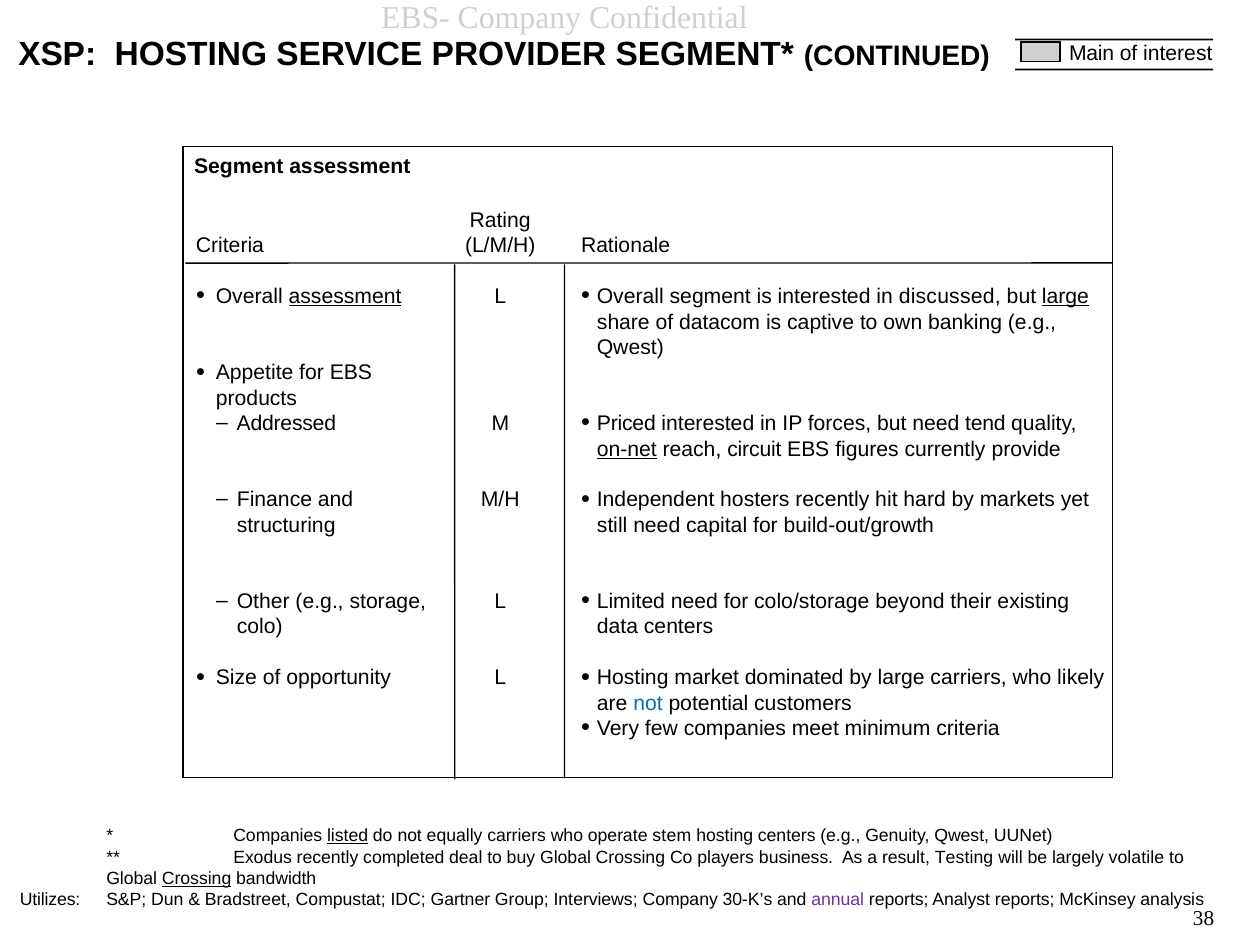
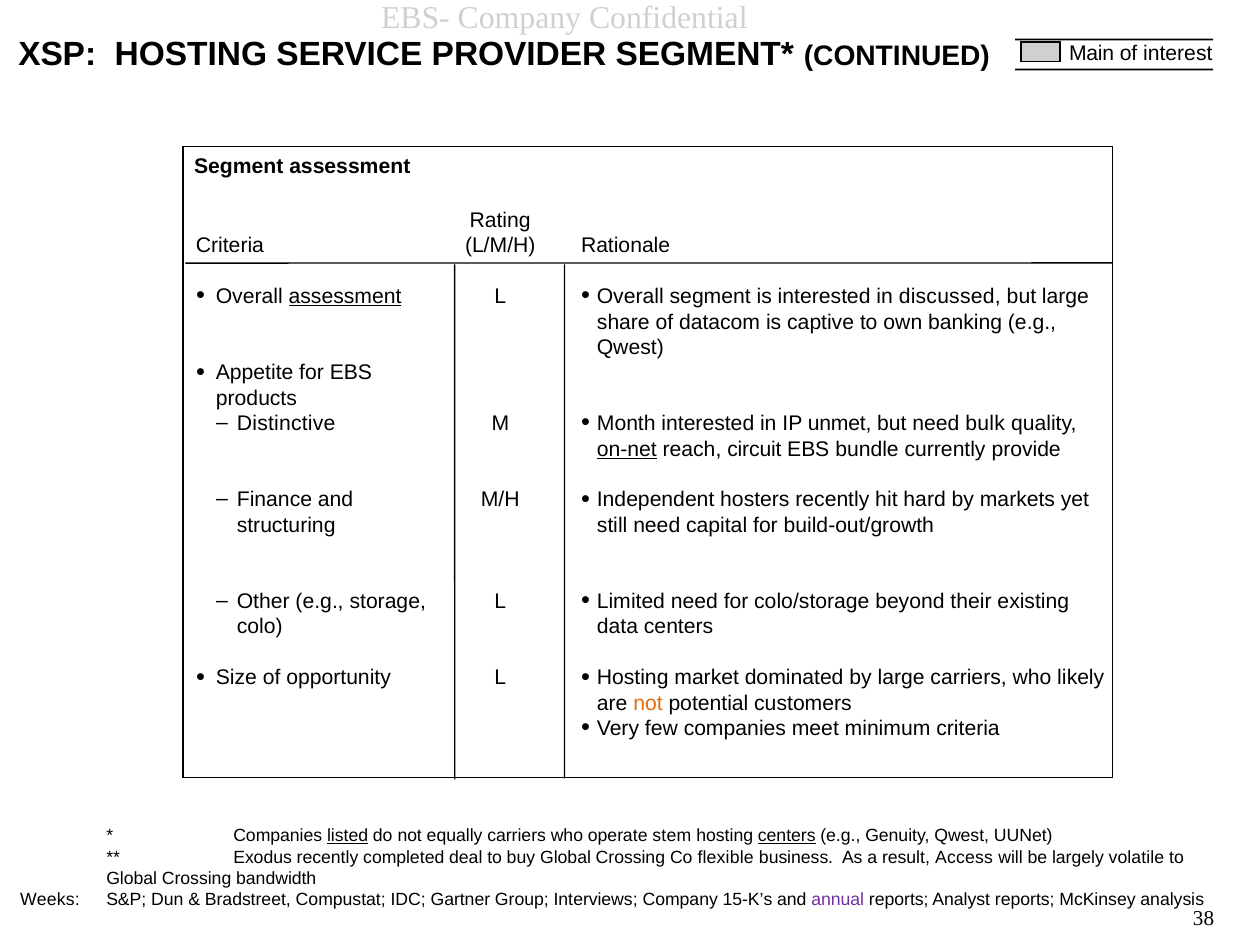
large underline: present -> none (1065, 297)
Priced: Priced -> Month (626, 424)
forces: forces -> unmet (840, 424)
tend: tend -> bulk (985, 424)
Addressed: Addressed -> Distinctive (286, 424)
figures: figures -> bundle (867, 449)
not colour: blue -> orange (648, 703)
centers underline: none -> present (787, 836)
players: players -> flexible (726, 857)
Testing: Testing -> Access (964, 857)
Crossing underline: present -> none (197, 878)
Utilizes: Utilizes -> Weeks (50, 900)
30-K’s: 30-K’s -> 15-K’s (747, 900)
